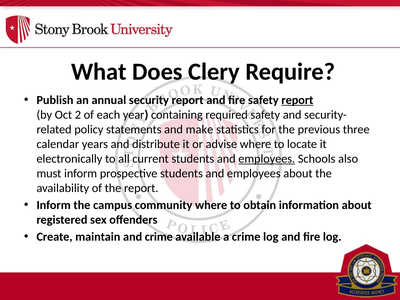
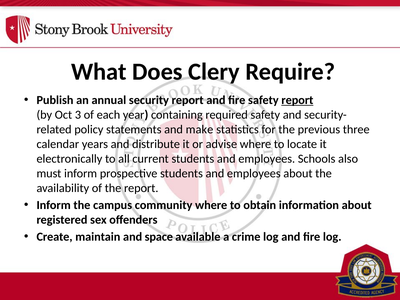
2: 2 -> 3 (78, 115)
employees underline: present -> none (267, 159)
and crime: crime -> space (159, 237)
